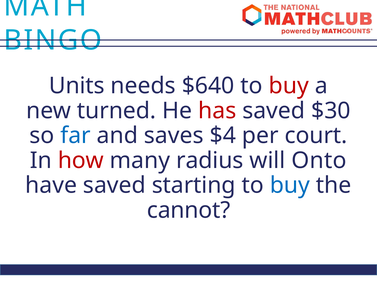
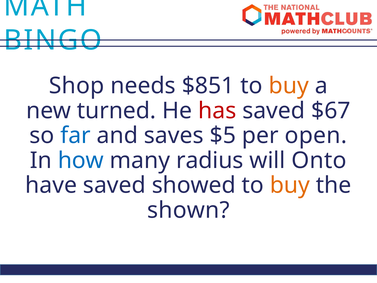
Units: Units -> Shop (77, 86)
$640: $640 -> $851 (208, 86)
buy colour: red -> orange (289, 86)
$30: $30 -> $67 (331, 111)
$4: $4 -> $5 (223, 135)
court: court -> open (316, 135)
how colour: red -> blue (81, 160)
starting: starting -> showed (194, 185)
buy colour: blue -> orange (290, 185)
cannot: cannot -> shown (188, 210)
